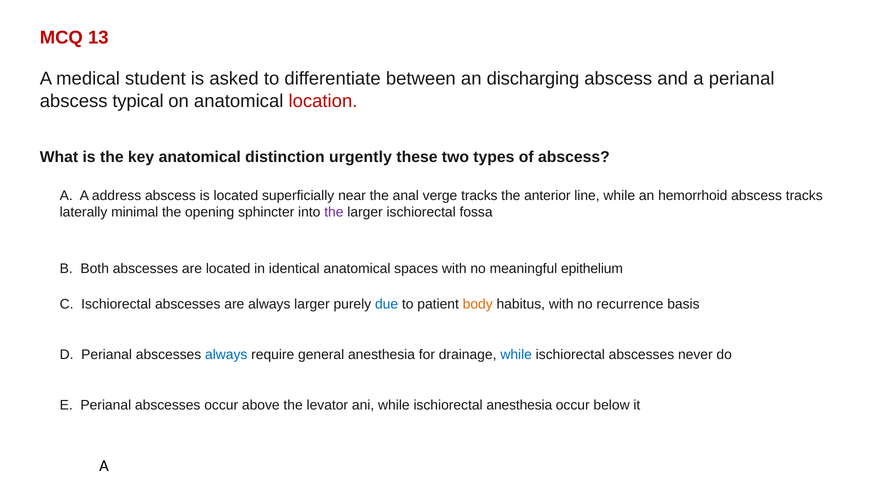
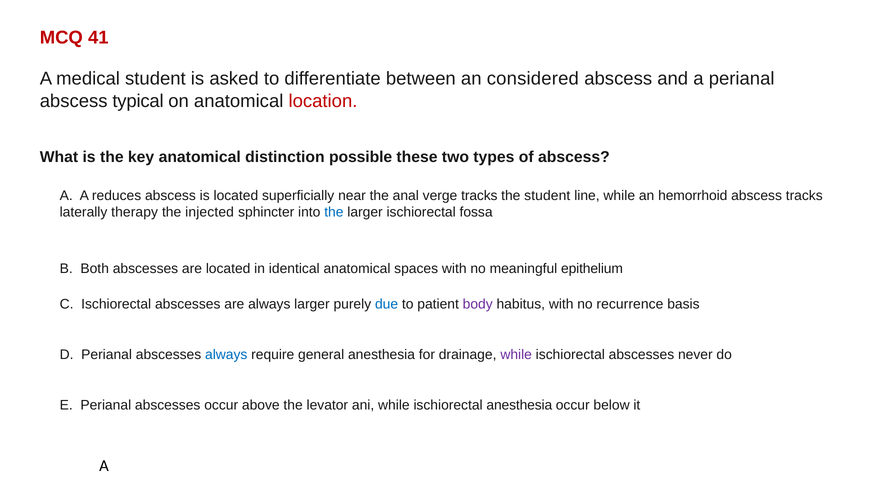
13: 13 -> 41 (98, 38)
discharging: discharging -> considered (533, 79)
urgently: urgently -> possible (361, 157)
address: address -> reduces (117, 195)
the anterior: anterior -> student (547, 195)
minimal: minimal -> therapy (135, 212)
opening: opening -> injected (210, 212)
the colour: purple -> blue (334, 212)
body colour: orange -> purple (478, 304)
while colour: blue -> purple (516, 355)
